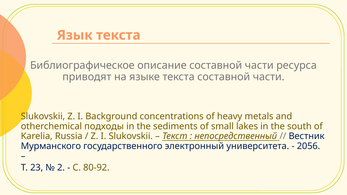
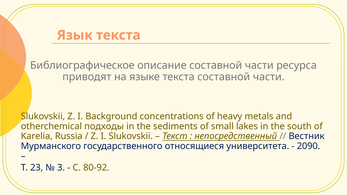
электронный: электронный -> относящиеся (194, 146)
2056: 2056 -> 2090 (308, 146)
2: 2 -> 3 (61, 168)
